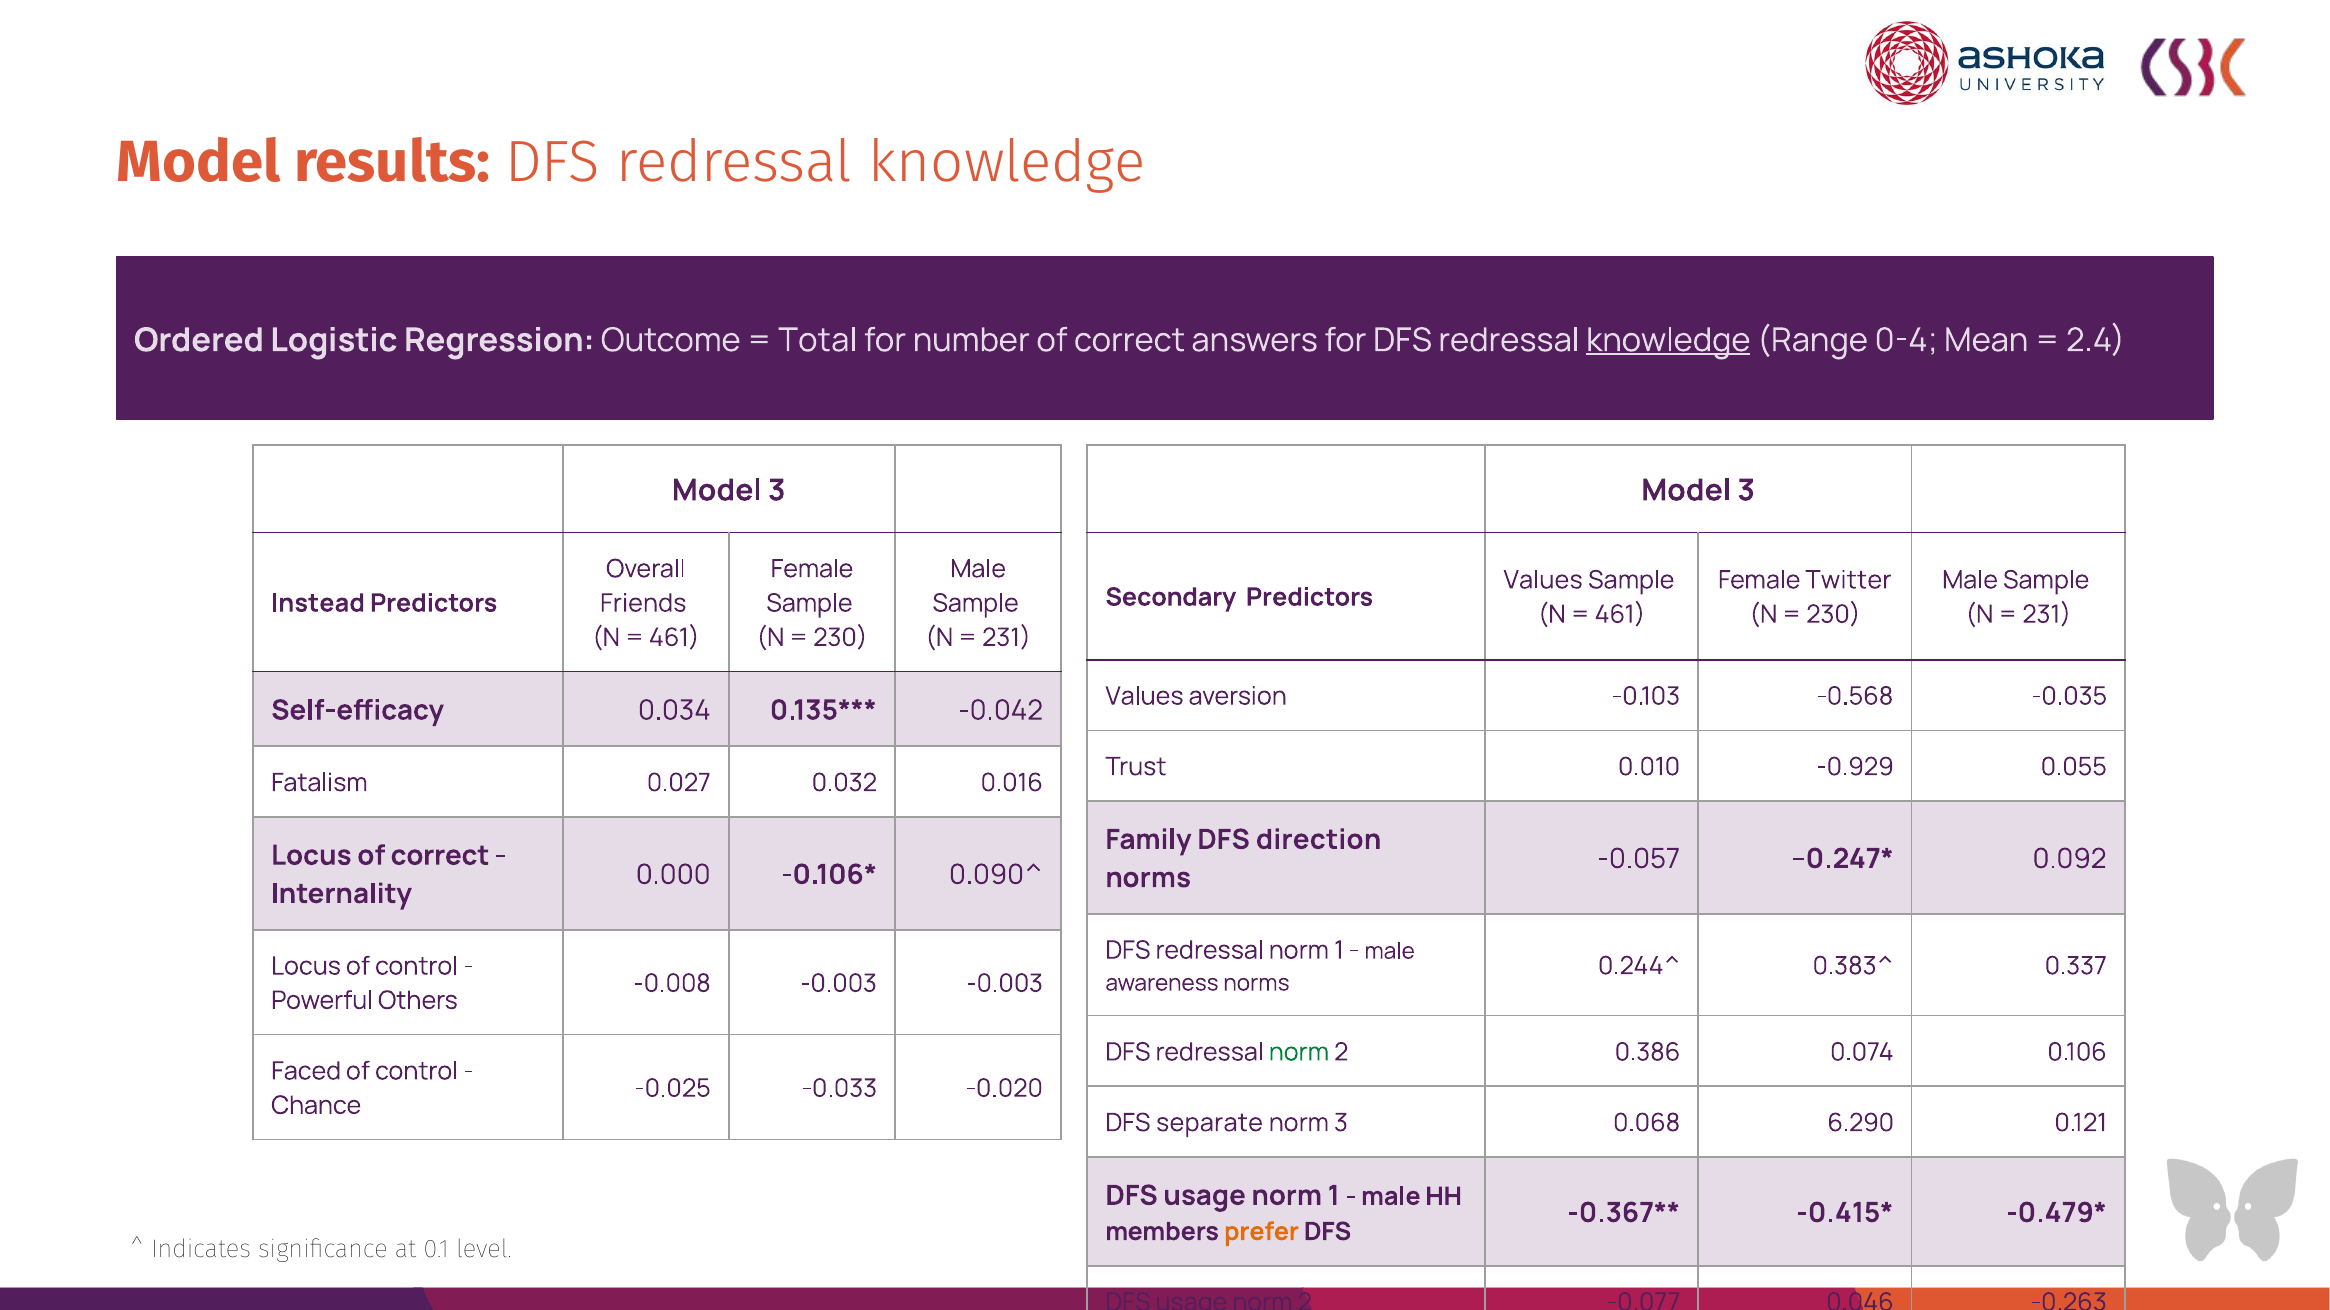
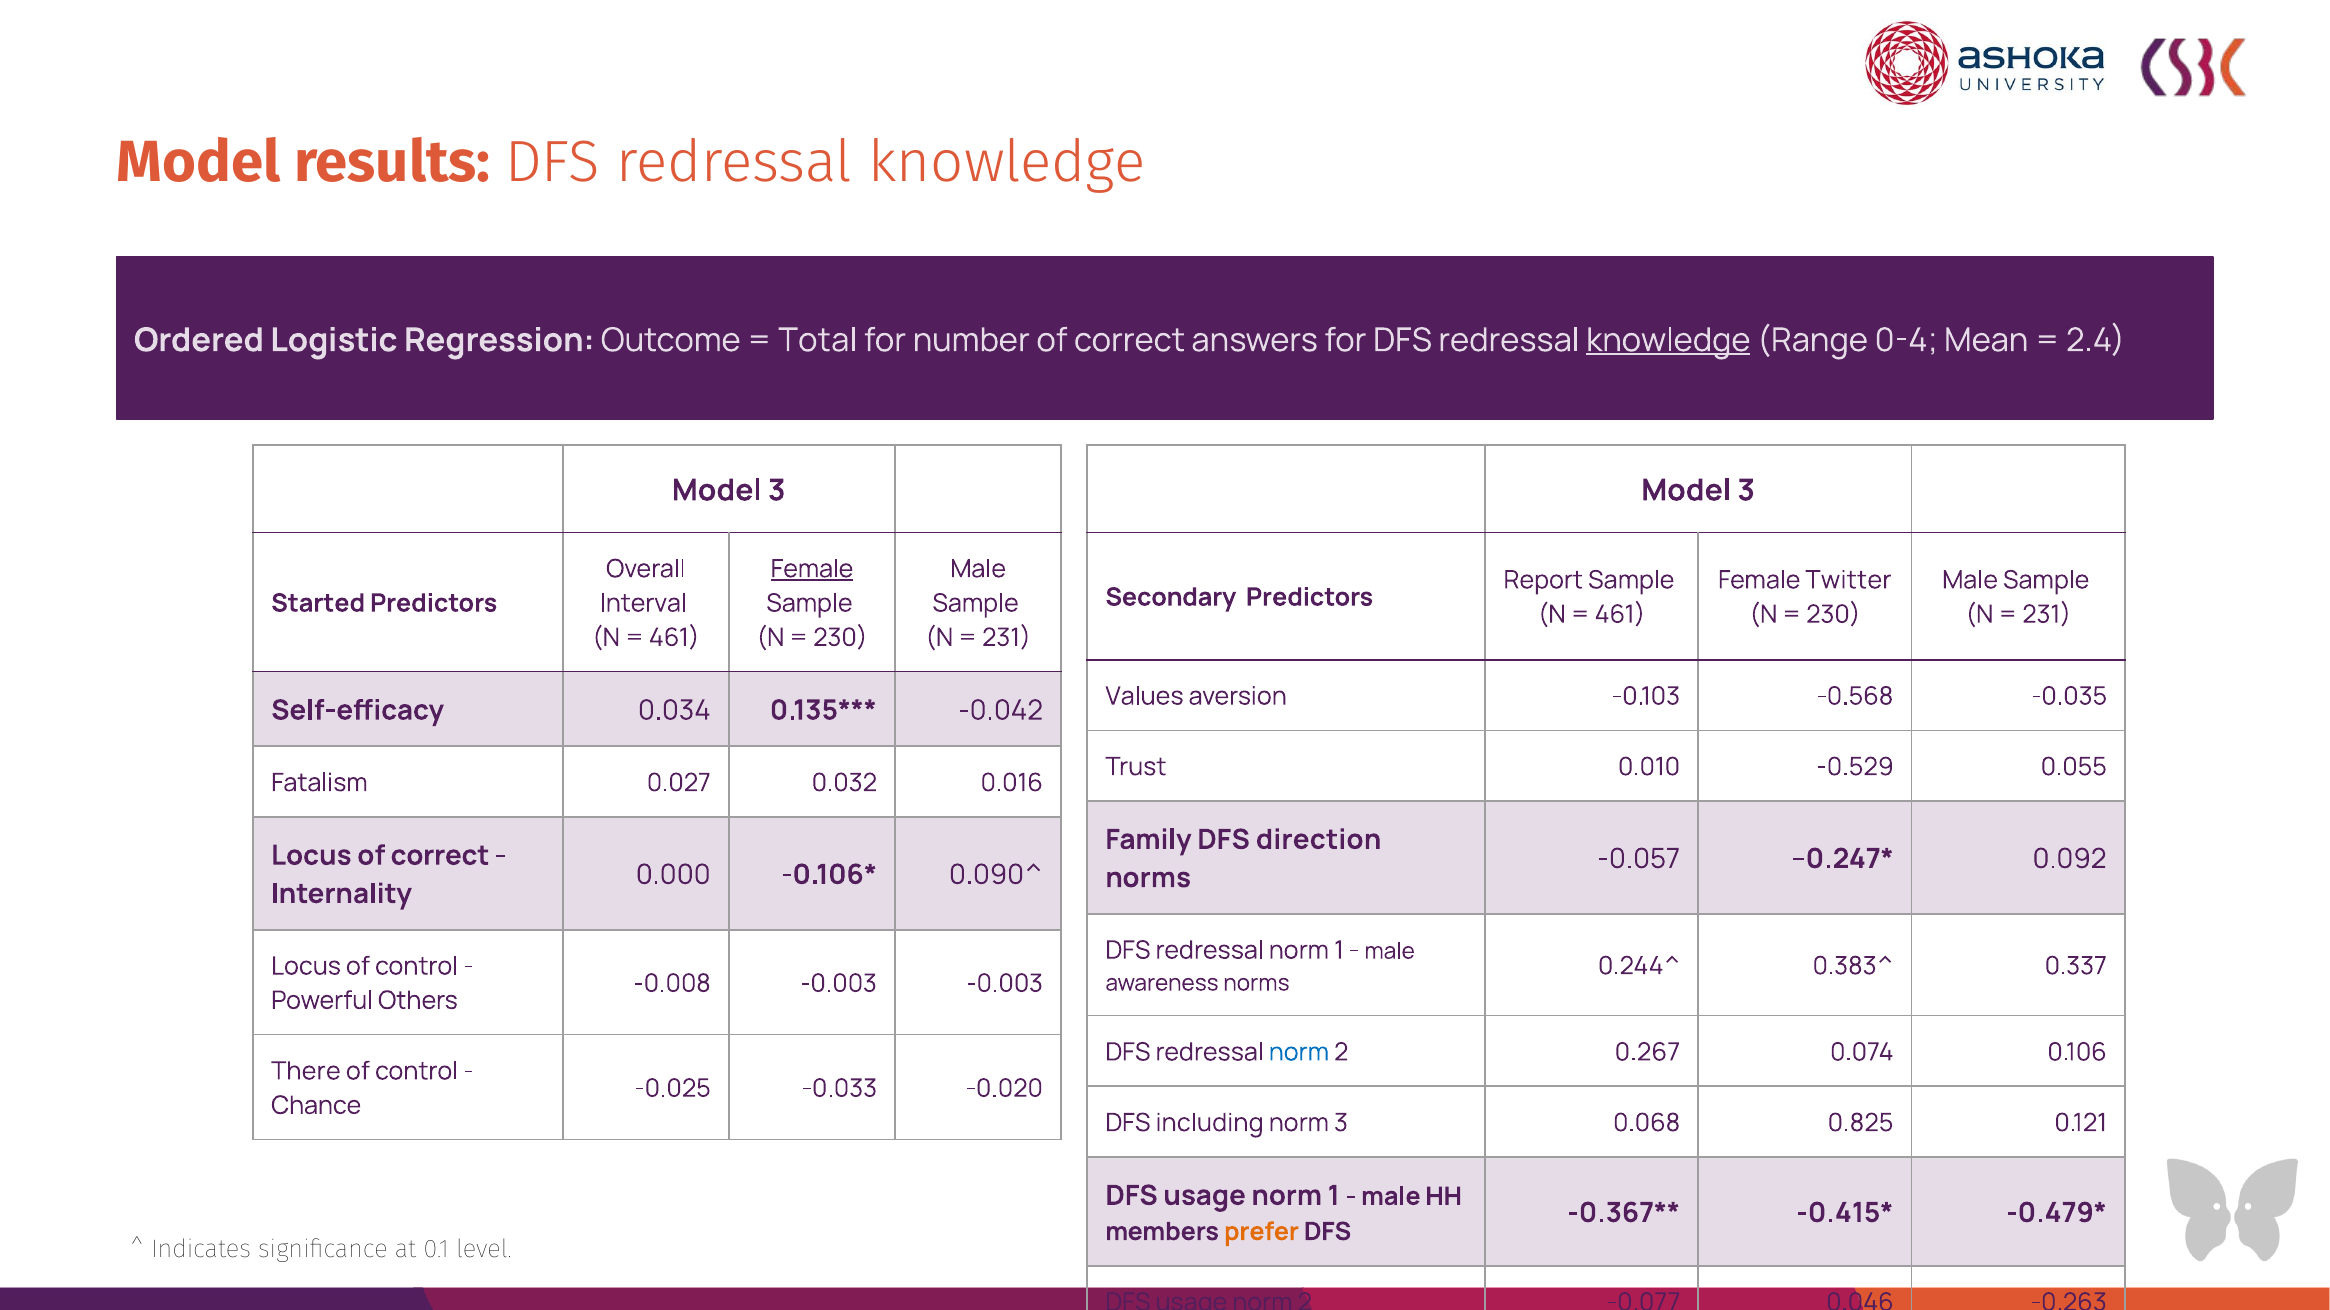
Female underline: none -> present (812, 569)
Values: Values -> Report (1543, 580)
Instead: Instead -> Started (318, 603)
Friends: Friends -> Interval (643, 603)
-0.929: -0.929 -> -0.529 (1855, 767)
norm colour: green -> blue (1299, 1053)
0.386: 0.386 -> 0.267 (1647, 1053)
Faced: Faced -> There (306, 1072)
separate: separate -> including (1210, 1123)
6.290: 6.290 -> 0.825 (1861, 1123)
